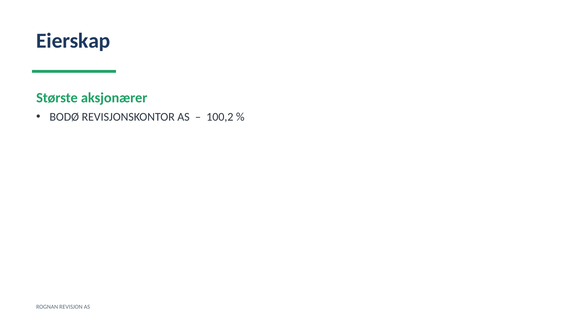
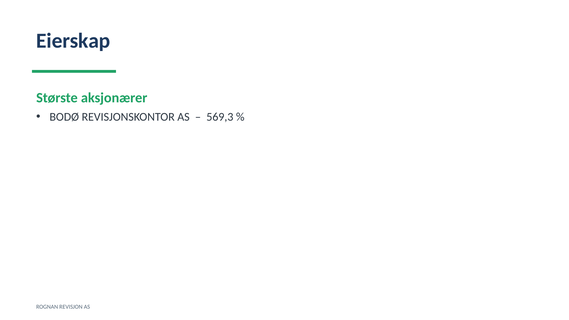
100,2: 100,2 -> 569,3 (220, 117)
